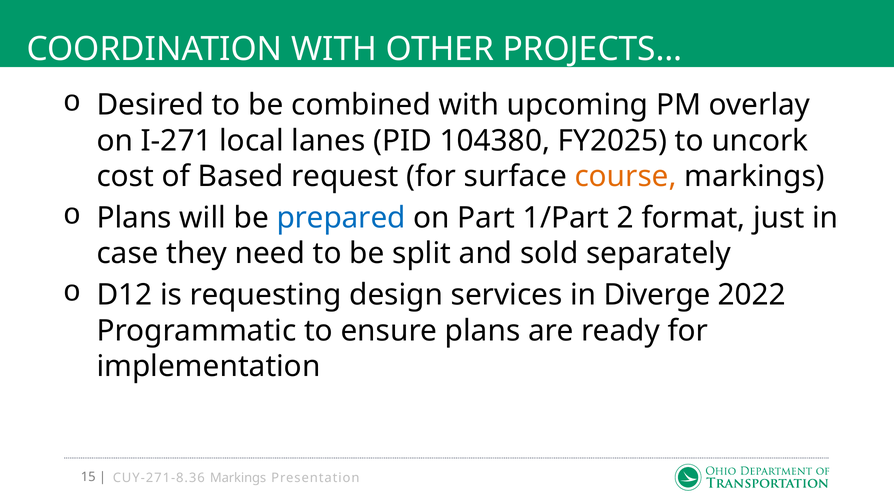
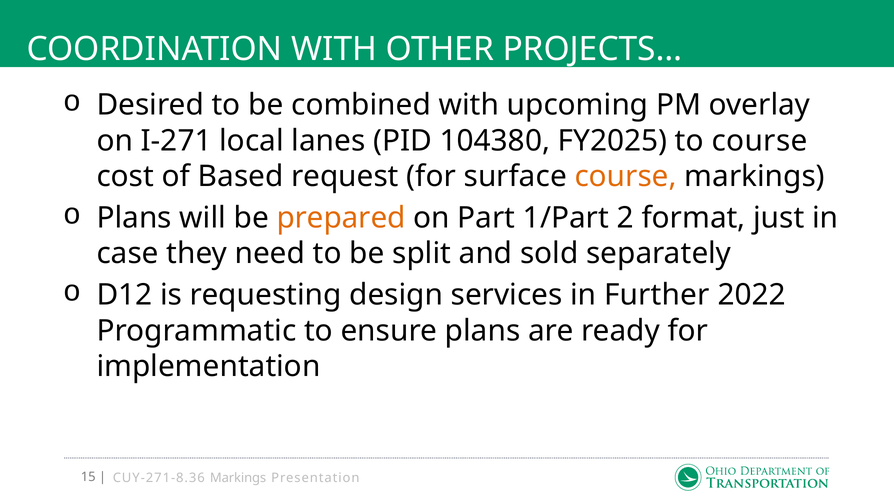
to uncork: uncork -> course (760, 141)
prepared colour: blue -> orange (341, 218)
Diverge: Diverge -> Further (657, 295)
